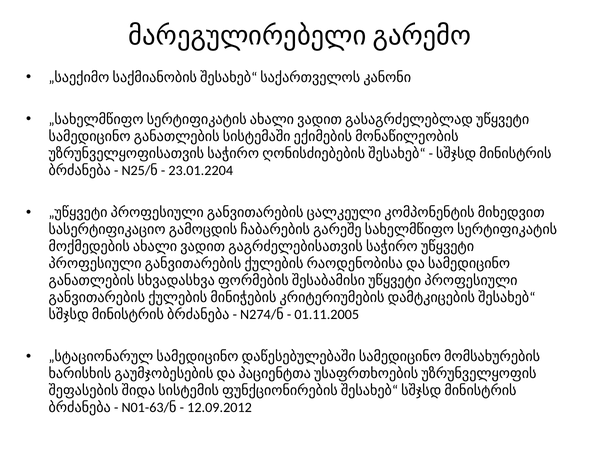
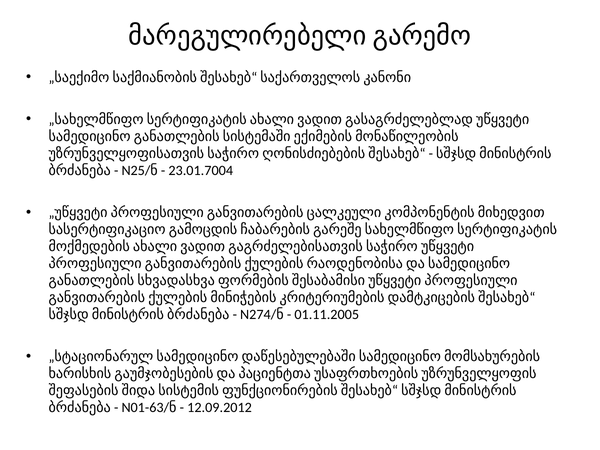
23.01.2204: 23.01.2204 -> 23.01.7004 (201, 171)
